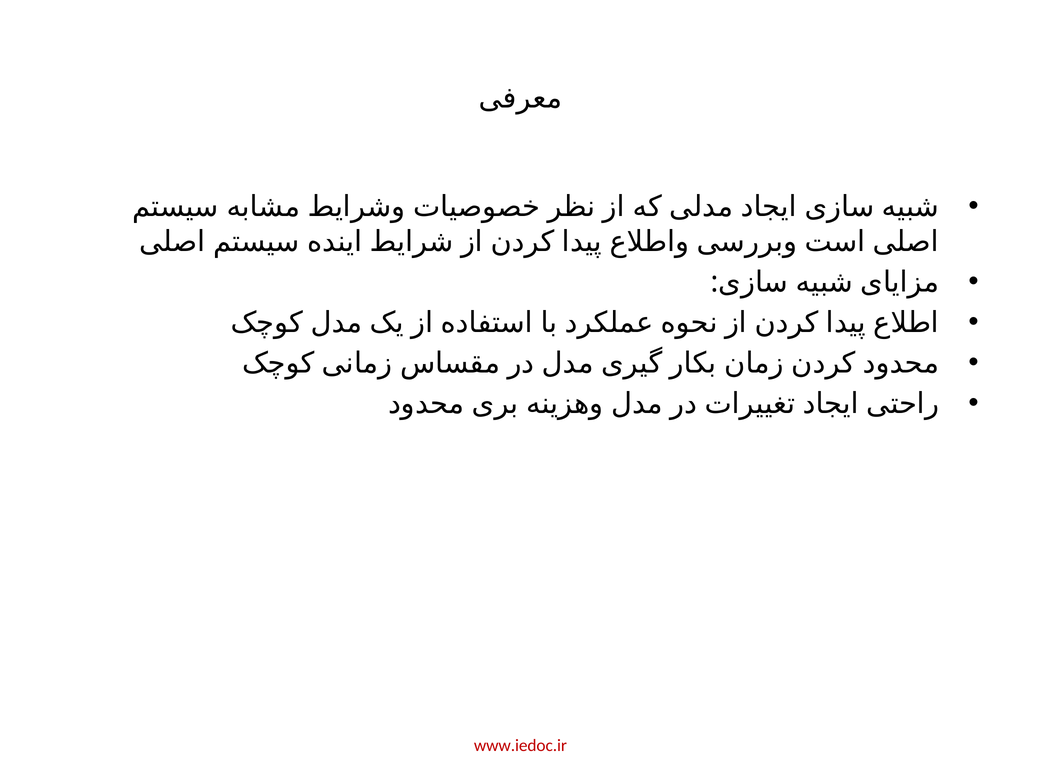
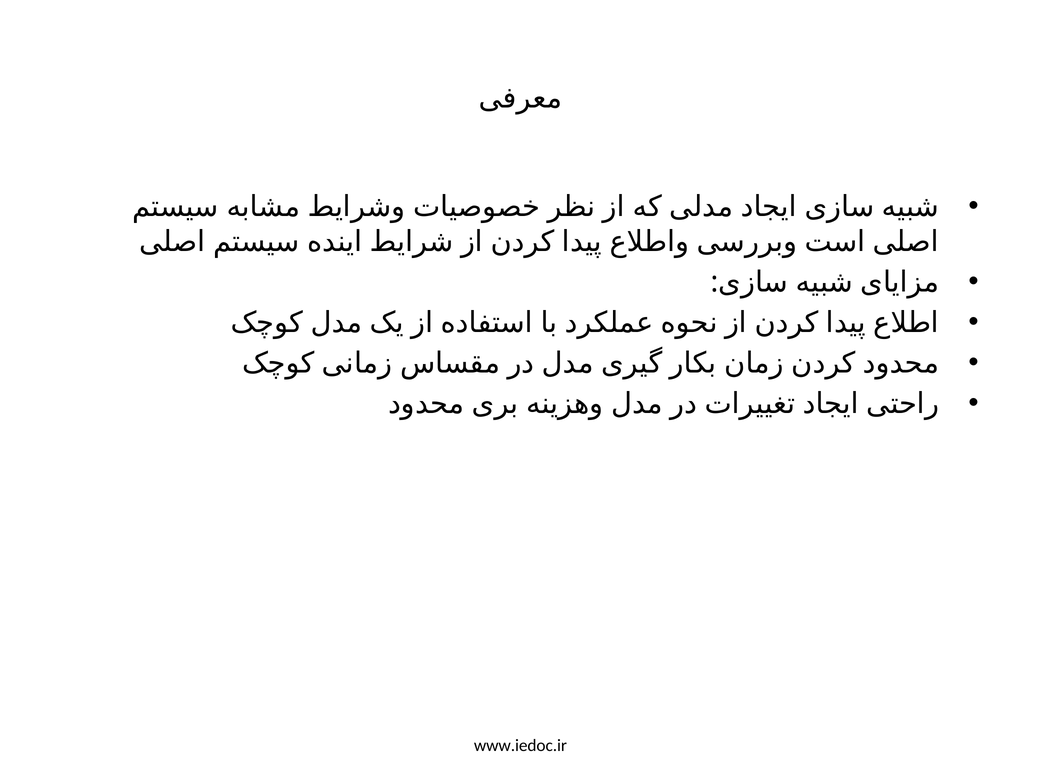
www.iedoc.ir colour: red -> black (520, 745)
